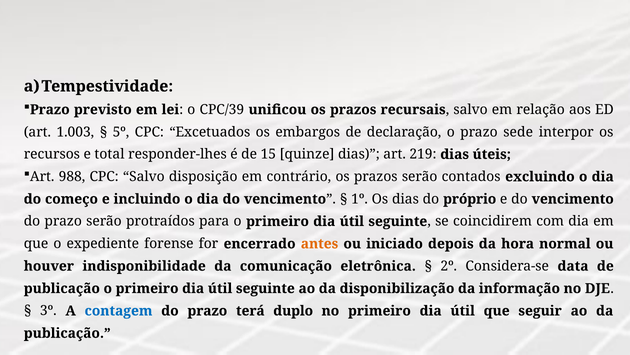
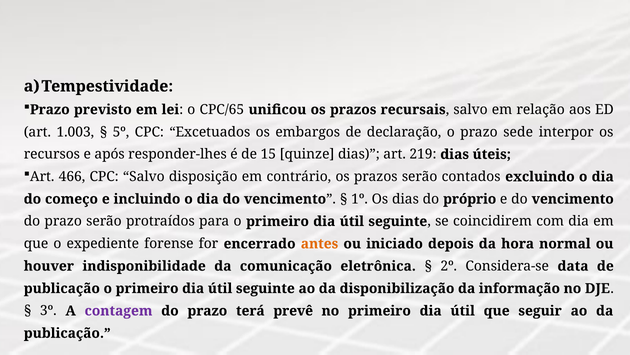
CPC/39: CPC/39 -> CPC/65 (222, 109)
total: total -> após (110, 154)
988: 988 -> 466 (72, 176)
contagem colour: blue -> purple (119, 310)
duplo: duplo -> prevê (293, 310)
